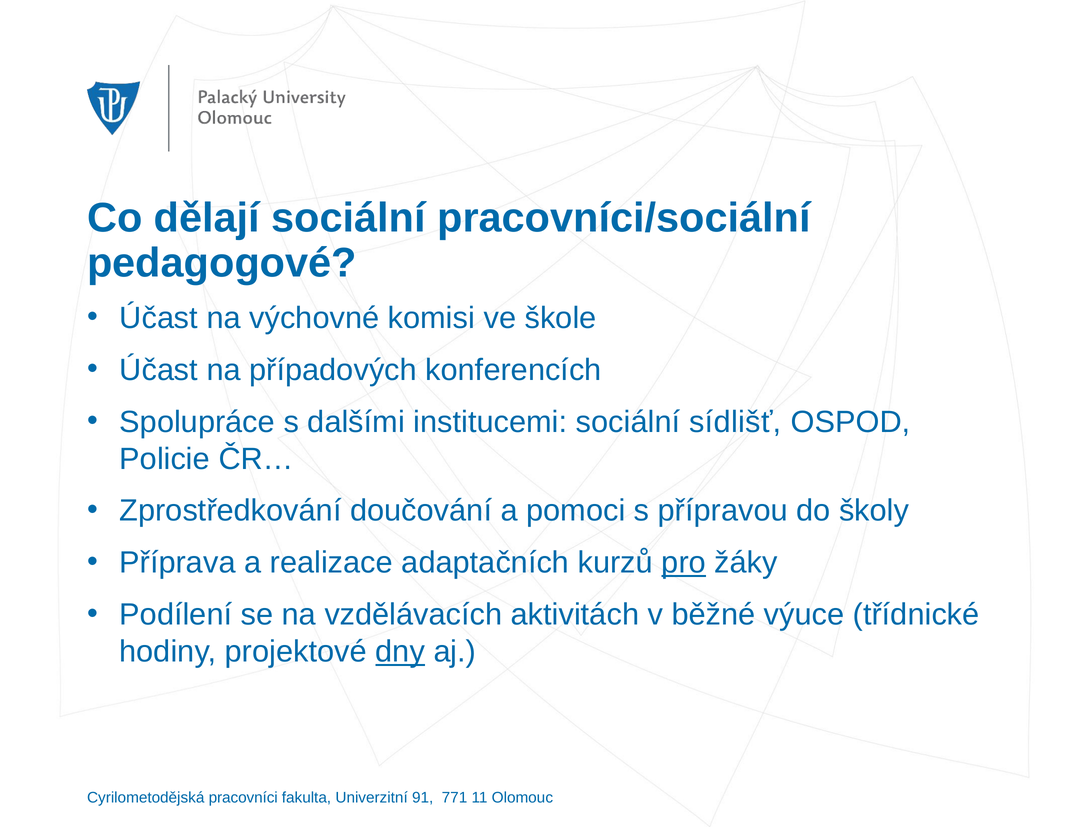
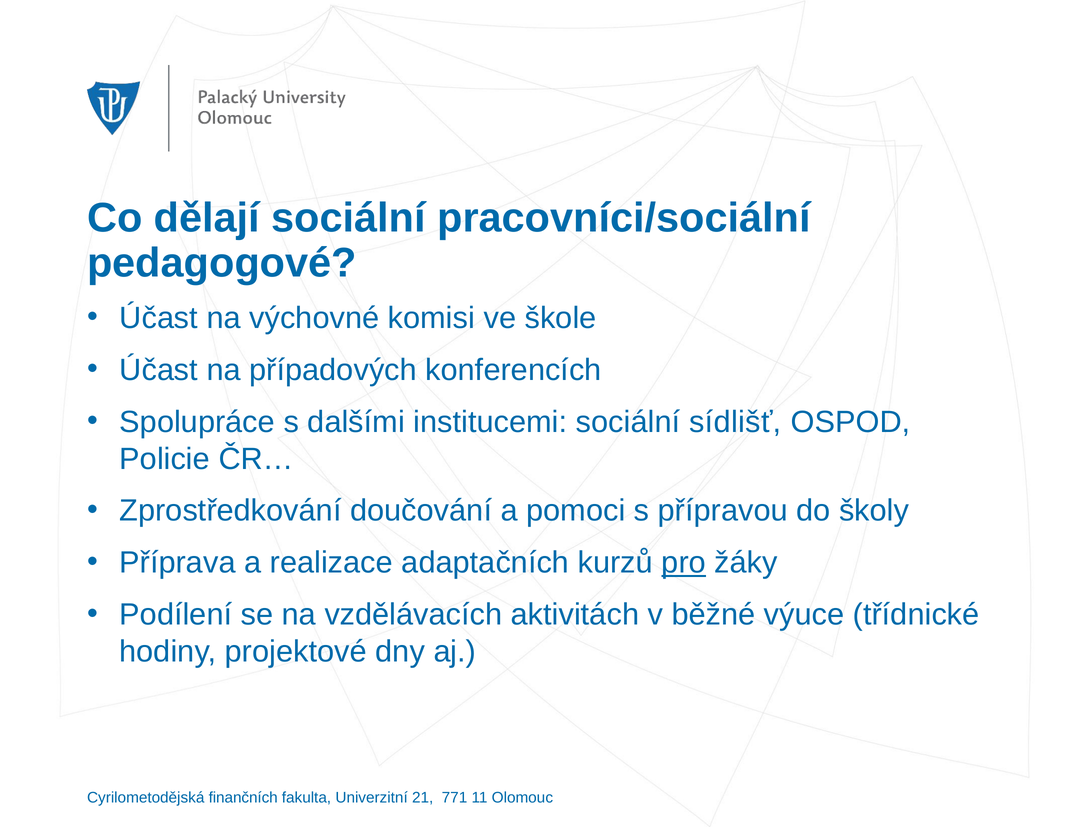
dny underline: present -> none (400, 652)
pracovníci: pracovníci -> finančních (243, 799)
91: 91 -> 21 (423, 799)
